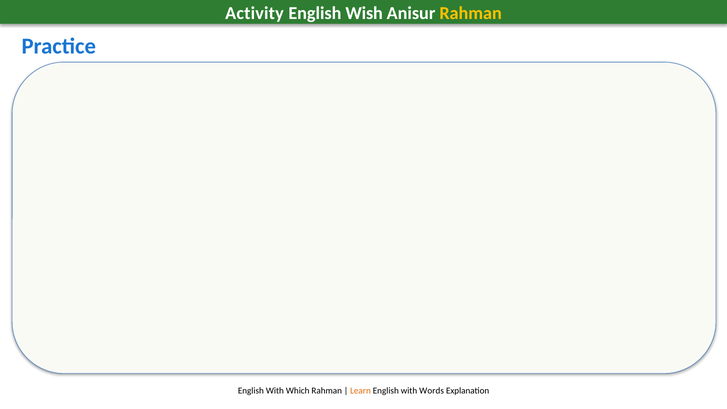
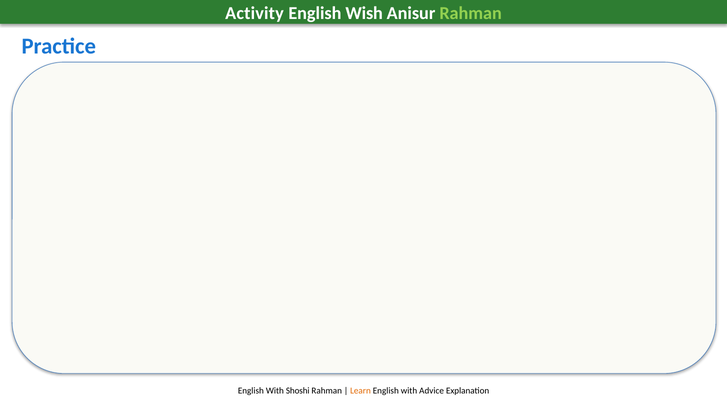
Rahman colour: yellow -> light green (471, 13)
Which: Which -> Shoshi (298, 390)
Words: Words -> Advice (432, 390)
